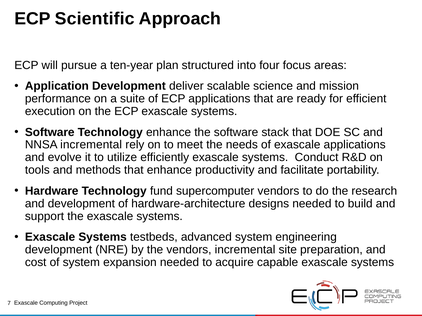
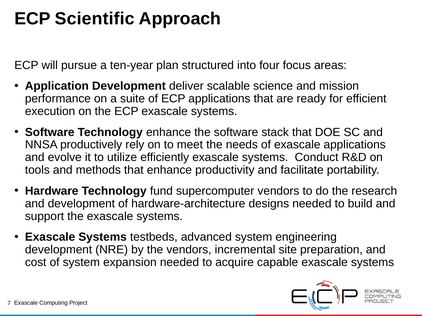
NNSA incremental: incremental -> productively (91, 145)
